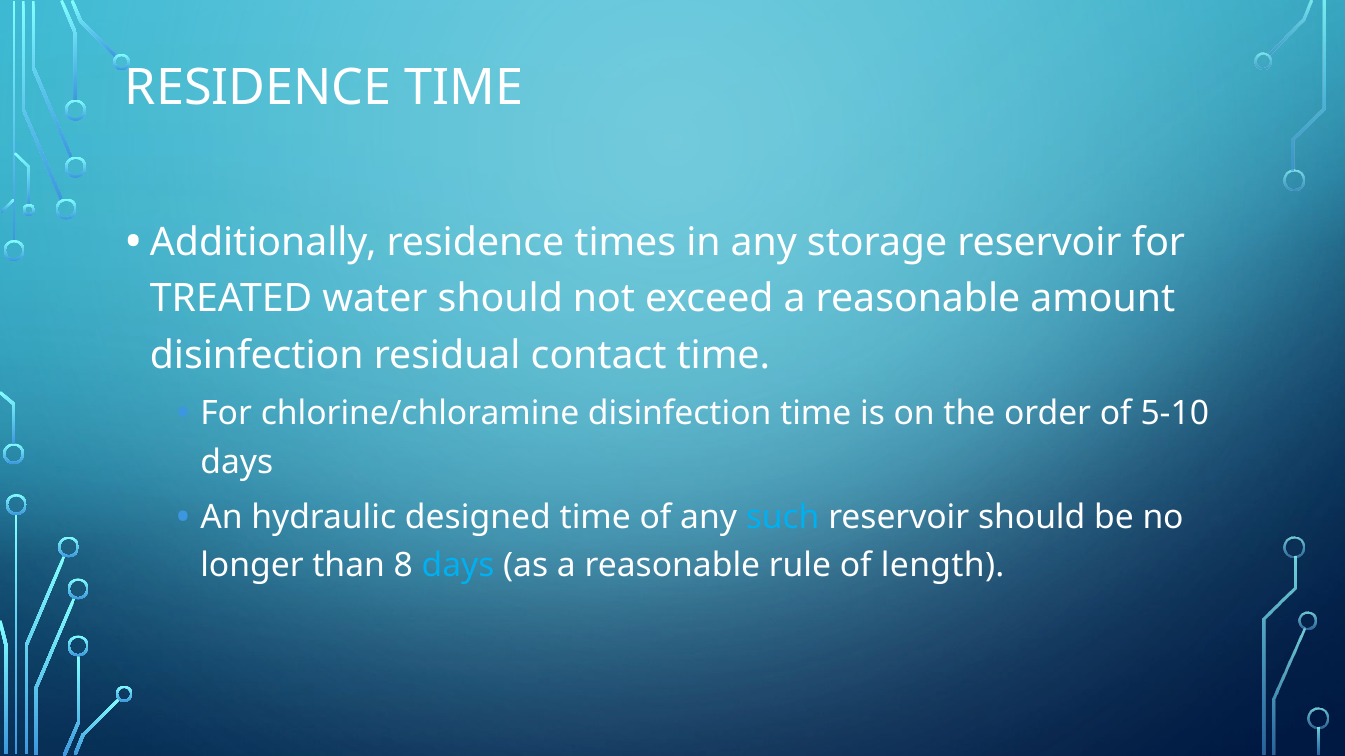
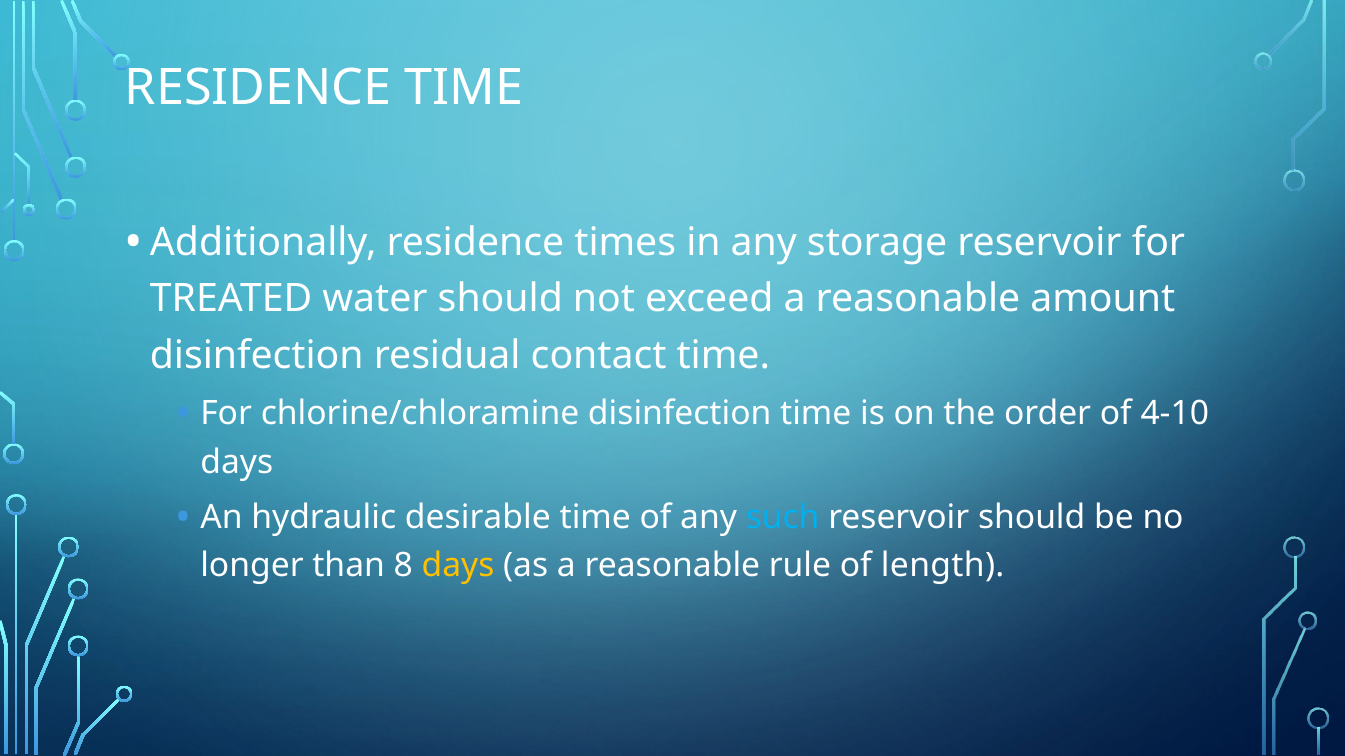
5-10: 5-10 -> 4-10 (1175, 414)
designed: designed -> desirable (478, 518)
days colour: light blue -> yellow (458, 566)
